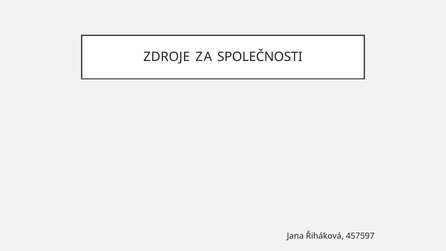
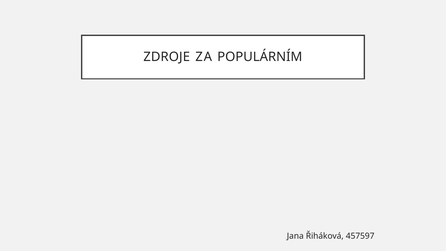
SPOLEČNOSTI: SPOLEČNOSTI -> POPULÁRNÍM (260, 57)
